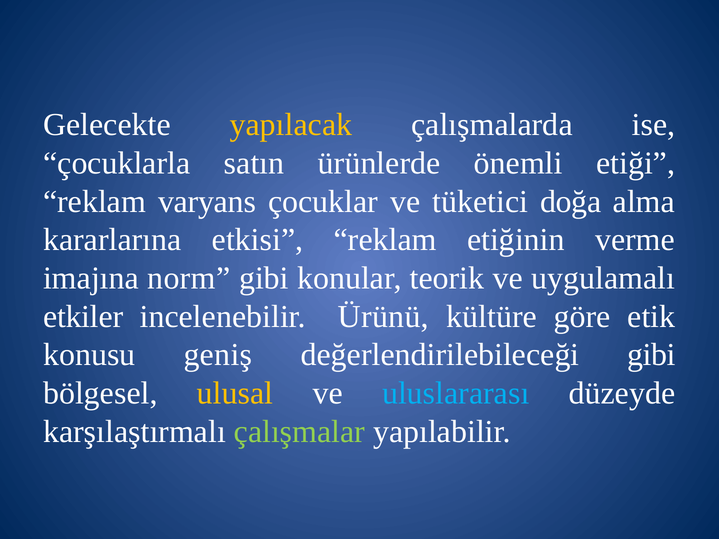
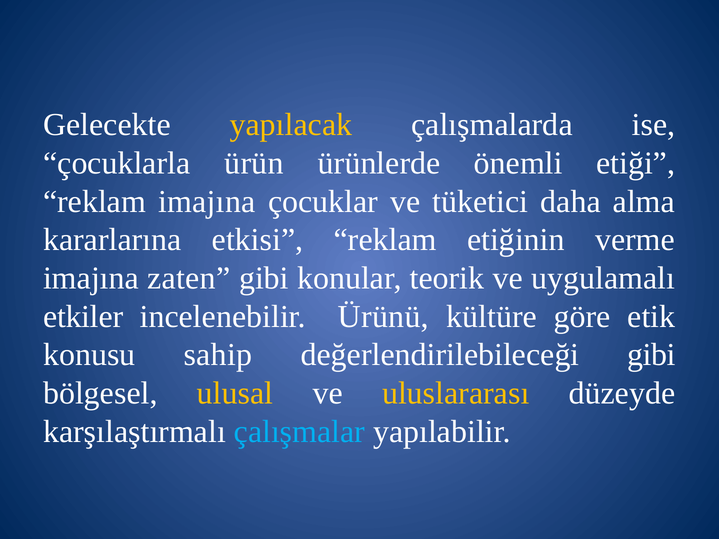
satın: satın -> ürün (254, 163)
reklam varyans: varyans -> imajına (207, 202)
doğa: doğa -> daha (571, 202)
norm: norm -> zaten (189, 278)
geniş: geniş -> sahip (218, 355)
uluslararası colour: light blue -> yellow (456, 393)
çalışmalar colour: light green -> light blue (300, 432)
